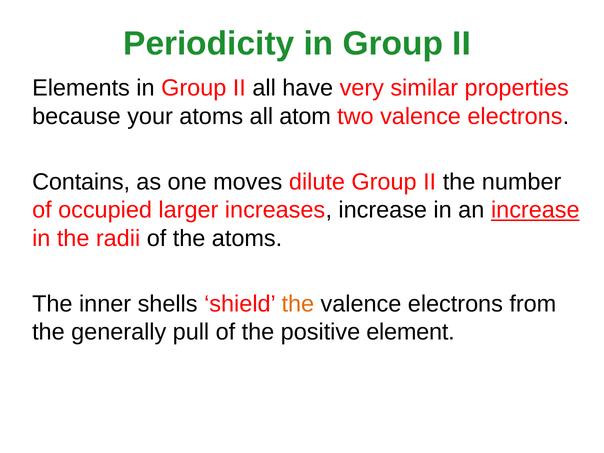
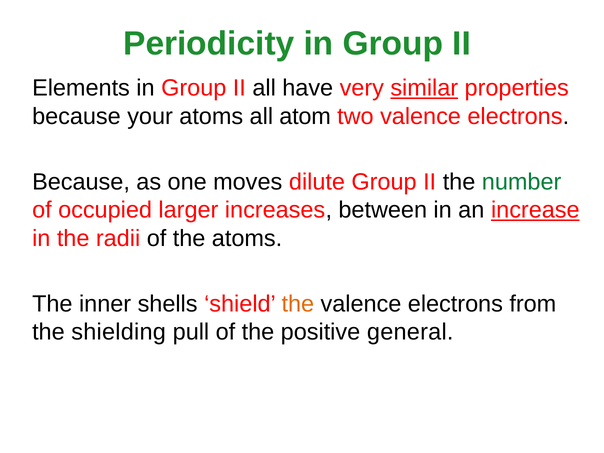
similar underline: none -> present (424, 88)
Contains: Contains -> Because (81, 182)
number colour: black -> green (522, 182)
increases increase: increase -> between (383, 210)
generally: generally -> shielding (119, 332)
element: element -> general (410, 332)
